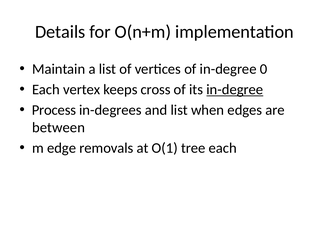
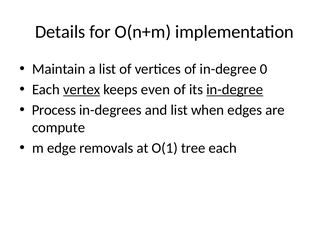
vertex underline: none -> present (82, 89)
cross: cross -> even (155, 89)
between: between -> compute (59, 128)
